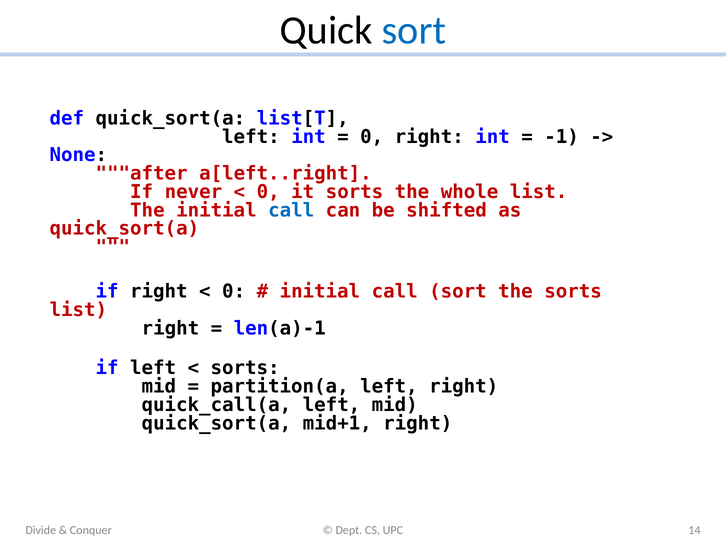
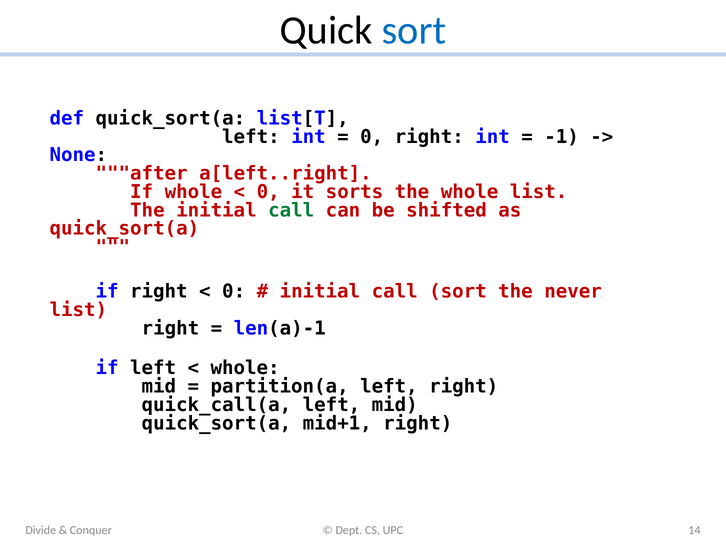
If never: never -> whole (193, 192)
call colour: blue -> green (291, 210)
the sorts: sorts -> never (573, 292)
sorts: sorts -> whole (245, 368)
